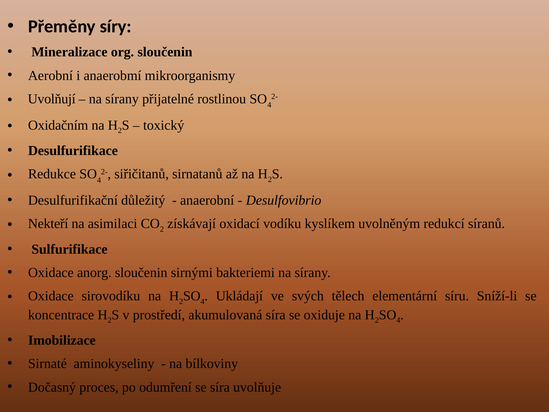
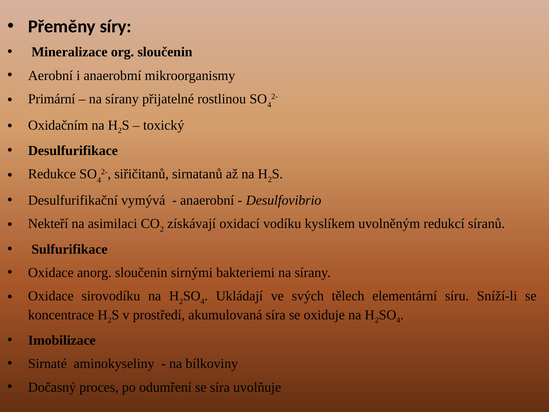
Uvolňují: Uvolňují -> Primární (52, 99)
důležitý: důležitý -> vymývá (143, 200)
